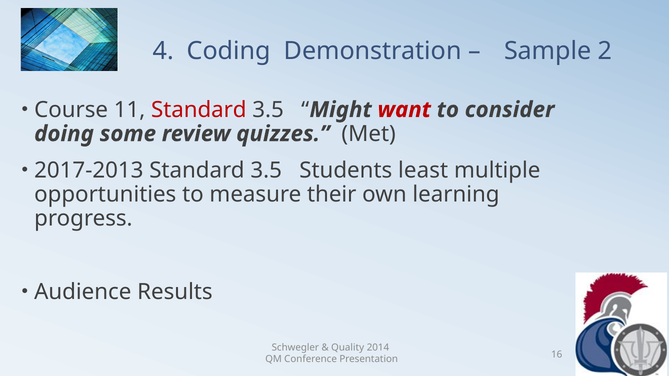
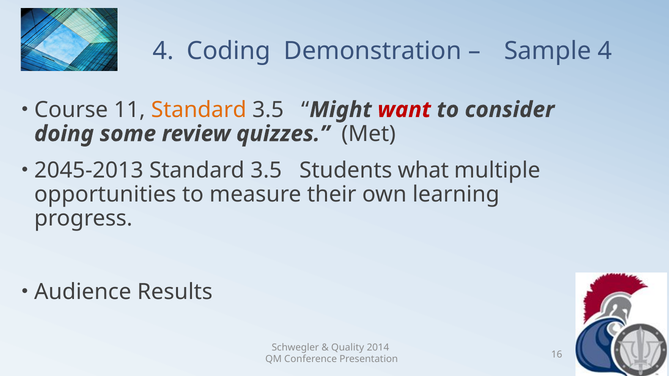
Sample 2: 2 -> 4 (605, 51)
Standard colour: red -> orange (199, 110)
2017-2013: 2017-2013 -> 2045-2013 (89, 171)
least: least -> what (423, 171)
